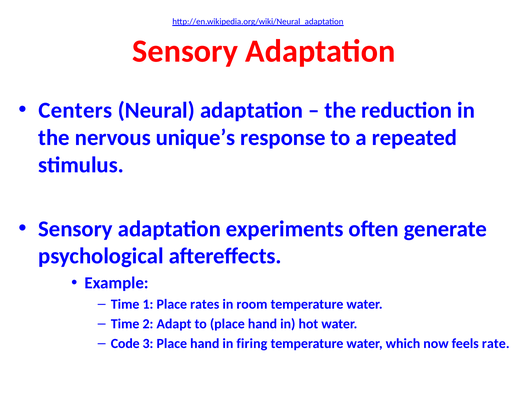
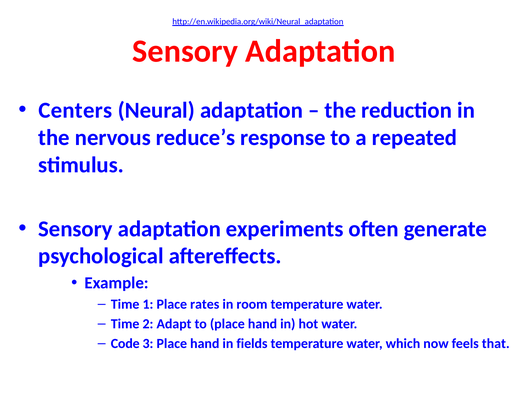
unique’s: unique’s -> reduce’s (196, 138)
firing: firing -> fields (252, 343)
rate: rate -> that (496, 343)
